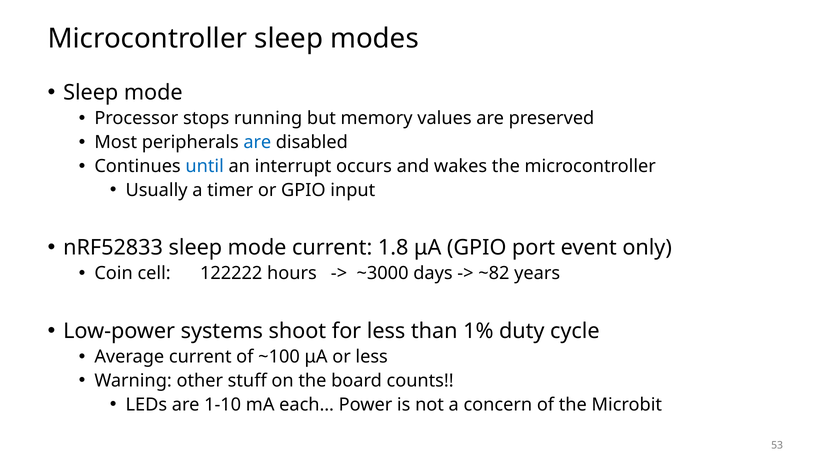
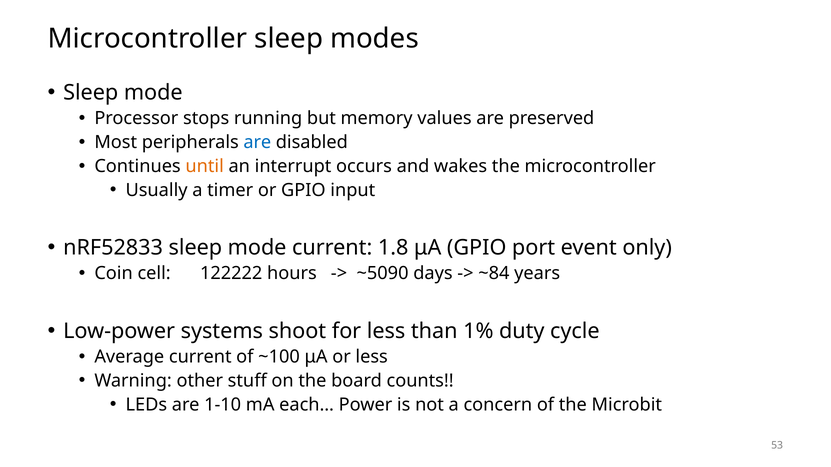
until colour: blue -> orange (205, 166)
~3000: ~3000 -> ~5090 (383, 274)
~82: ~82 -> ~84 (494, 274)
